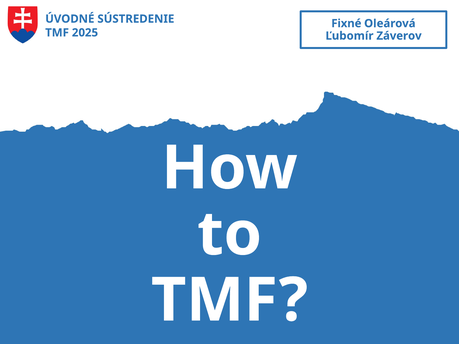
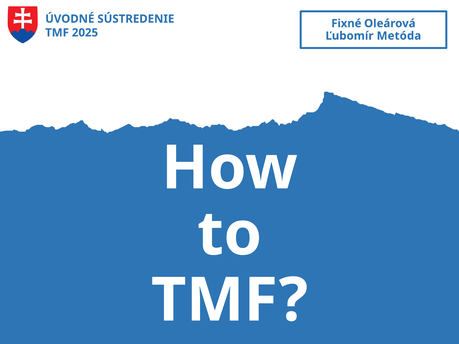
Záverov: Záverov -> Metóda (399, 36)
